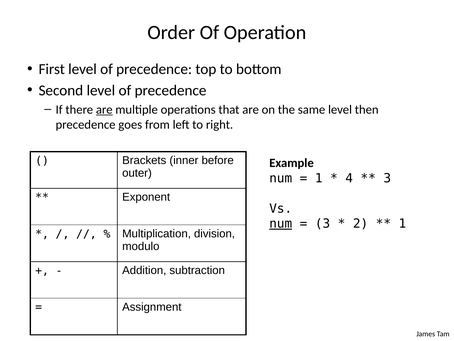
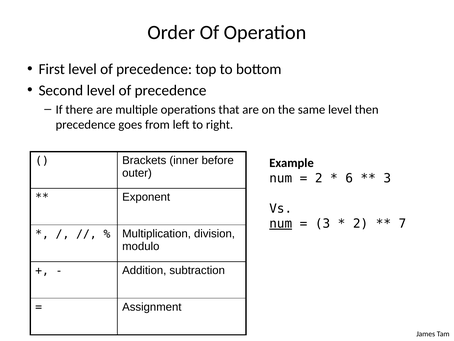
are underline: present -> none (104, 109)
1: 1 -> 2 (319, 178)
4: 4 -> 6 (349, 178)
1: 1 -> 7 (402, 223)
